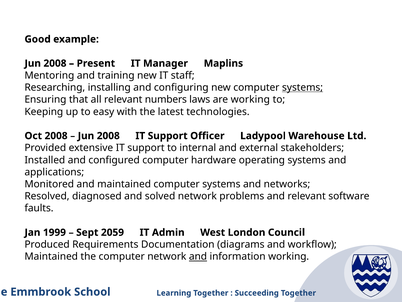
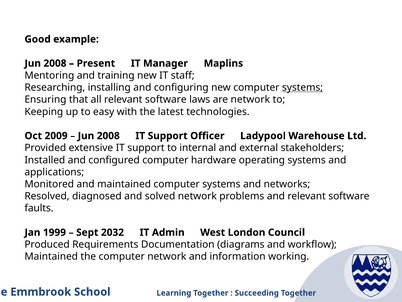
all relevant numbers: numbers -> software (166, 99)
are working: working -> network (250, 99)
Oct 2008: 2008 -> 2009 (56, 136)
2059: 2059 -> 2032 (112, 232)
and underline: present -> none (198, 256)
